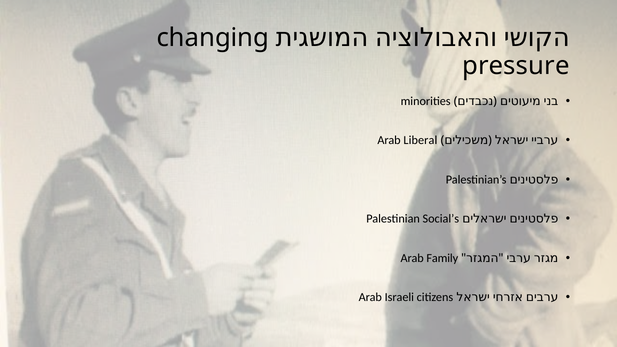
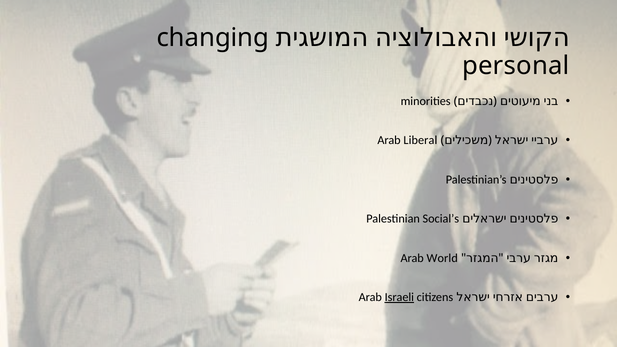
pressure: pressure -> personal (516, 66)
Family: Family -> World (442, 258)
Israeli underline: none -> present (399, 297)
